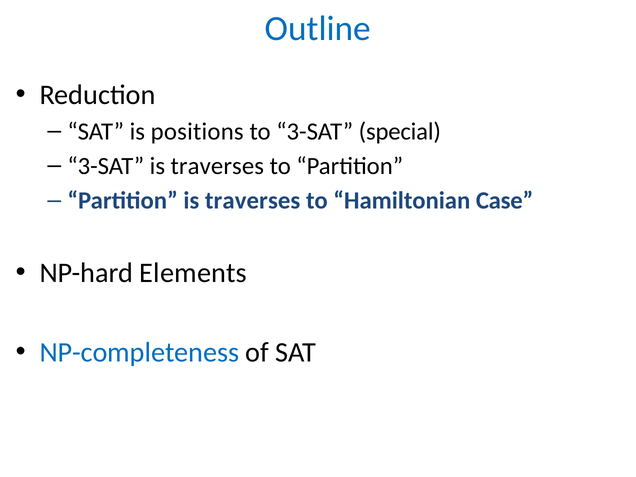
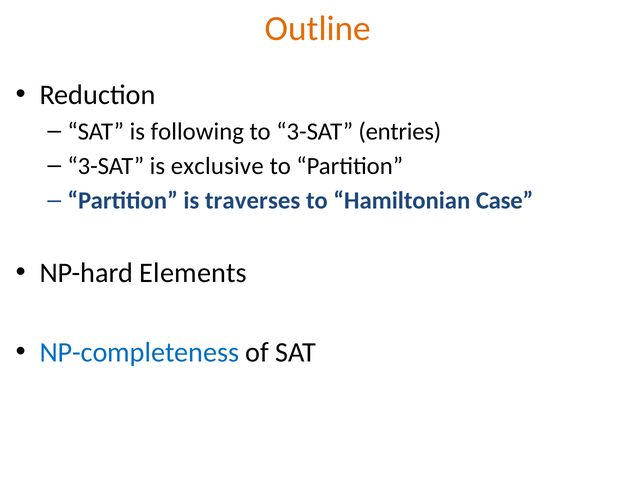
Outline colour: blue -> orange (318, 29)
positions: positions -> following (197, 132)
special: special -> entries (400, 132)
3-SAT is traverses: traverses -> exclusive (217, 166)
